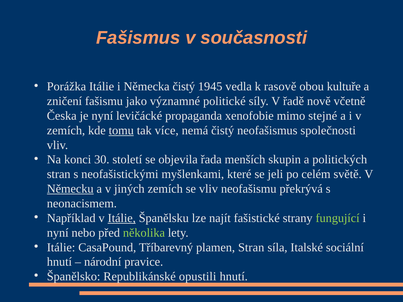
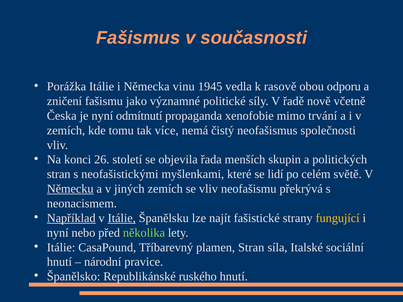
Německa čistý: čistý -> vinu (184, 87)
kultuře: kultuře -> odporu (344, 87)
levičácké: levičácké -> odmítnutí (139, 116)
stejné: stejné -> trvání (323, 116)
tomu underline: present -> none (121, 131)
30: 30 -> 26 (102, 160)
jeli: jeli -> lidí (275, 174)
Například underline: none -> present (71, 218)
fungující colour: light green -> yellow (338, 218)
opustili: opustili -> ruského (198, 277)
